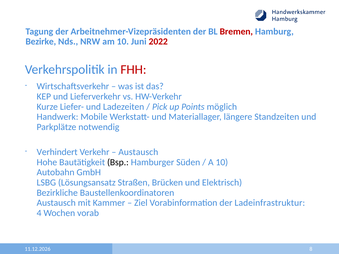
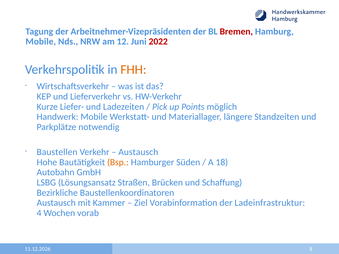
Bezirke: Bezirke -> Mobile (41, 42)
am 10: 10 -> 12 (123, 42)
FHH colour: red -> orange (133, 69)
Verhindert: Verhindert -> Baustellen (57, 152)
Bsp colour: black -> orange (118, 162)
A 10: 10 -> 18 (222, 162)
Elektrisch: Elektrisch -> Schaffung (222, 183)
